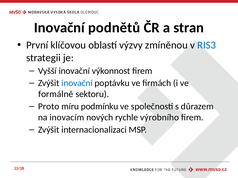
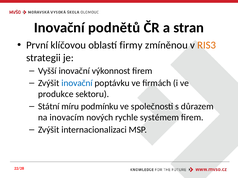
výzvy: výzvy -> firmy (131, 45)
RIS3 colour: blue -> orange (207, 45)
formálně: formálně -> produkce (56, 94)
Proto: Proto -> Státní (49, 107)
výrobního: výrobního -> systémem (160, 118)
